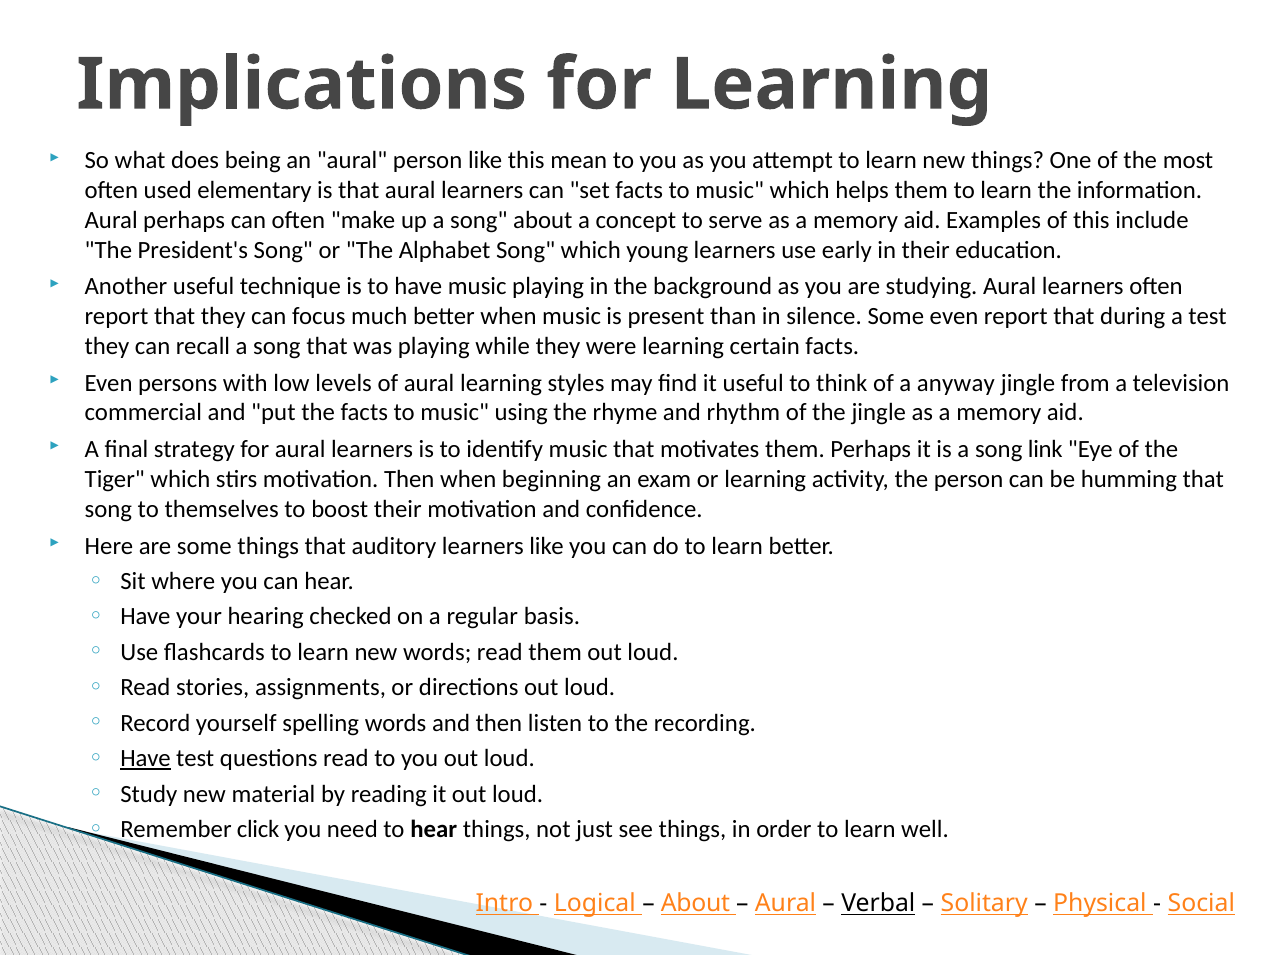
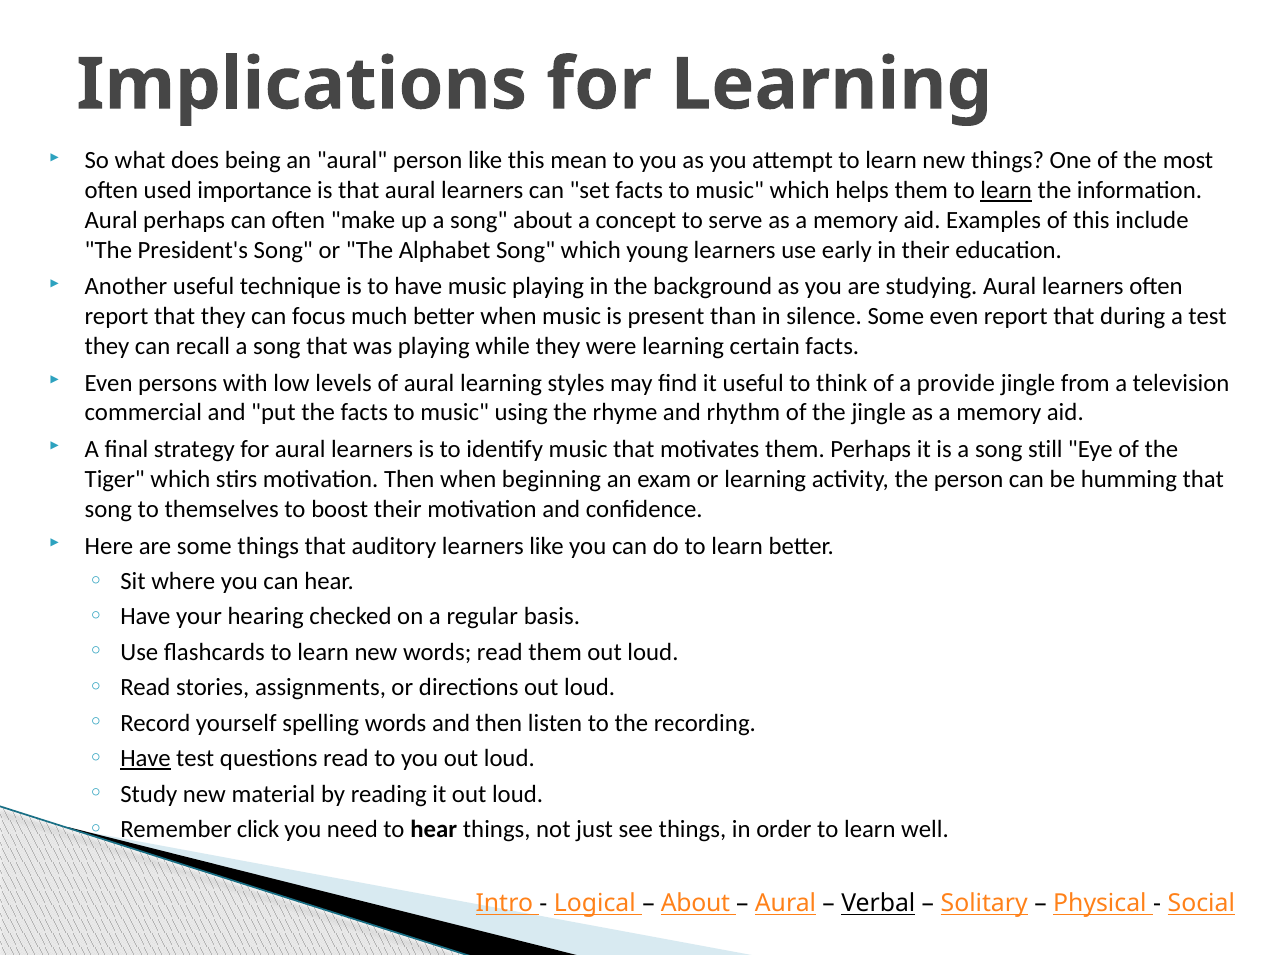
elementary: elementary -> importance (255, 191)
learn underline: none -> present (1006, 191)
anyway: anyway -> provide (956, 383)
link: link -> still (1045, 450)
